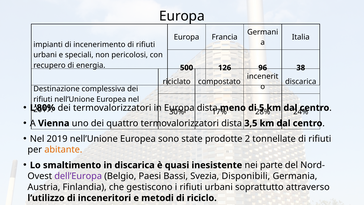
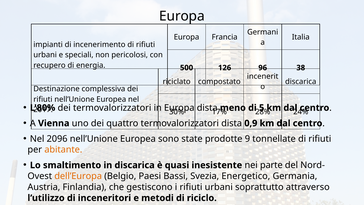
3,5: 3,5 -> 0,9 (251, 123)
2019: 2019 -> 2096 (57, 139)
2: 2 -> 9 (247, 139)
dell’Europa colour: purple -> orange (78, 176)
Disponibili: Disponibili -> Energetico (246, 176)
